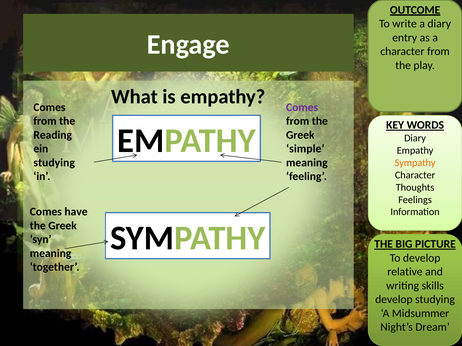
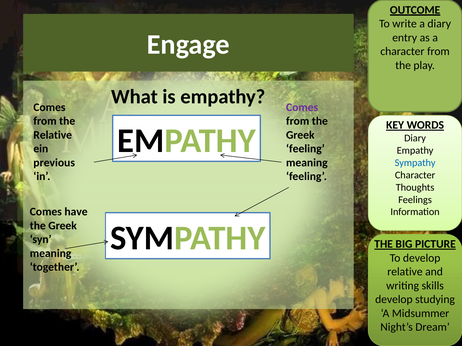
Reading: Reading -> Relative (53, 135)
simple: simple -> feeling (305, 149)
studying: studying -> previous (54, 163)
Sympathy colour: orange -> blue (415, 163)
